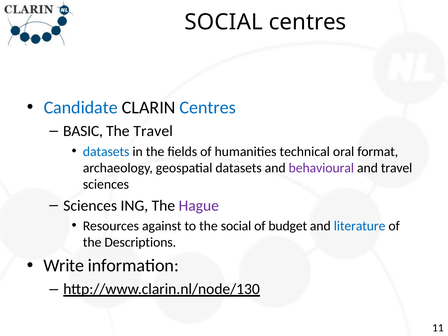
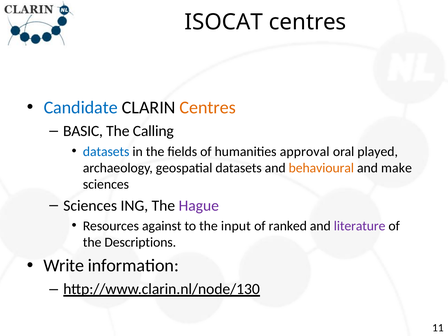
SOCIAL: SOCIAL -> ISOCAT (224, 22)
Centres colour: blue -> orange (208, 108)
The Travel: Travel -> Calling (153, 131)
technical: technical -> approval (305, 152)
format: format -> played (378, 152)
behavioural colour: purple -> orange (321, 168)
and travel: travel -> make (396, 168)
the social: social -> input (236, 226)
budget: budget -> ranked (288, 226)
literature colour: blue -> purple (360, 226)
